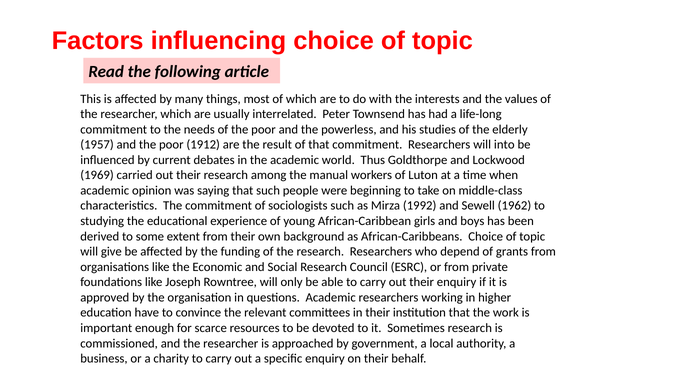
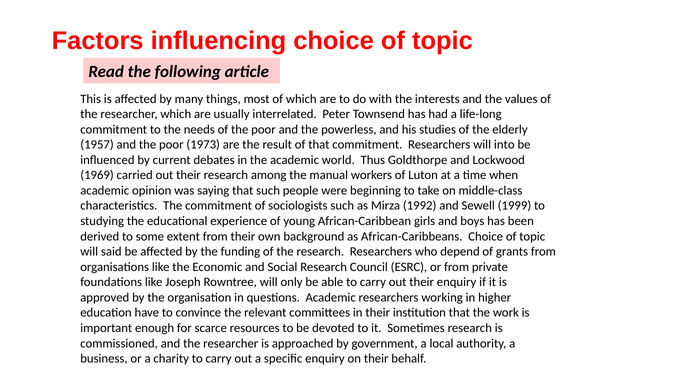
1912: 1912 -> 1973 (203, 145)
1962: 1962 -> 1999 (514, 206)
give: give -> said (111, 252)
